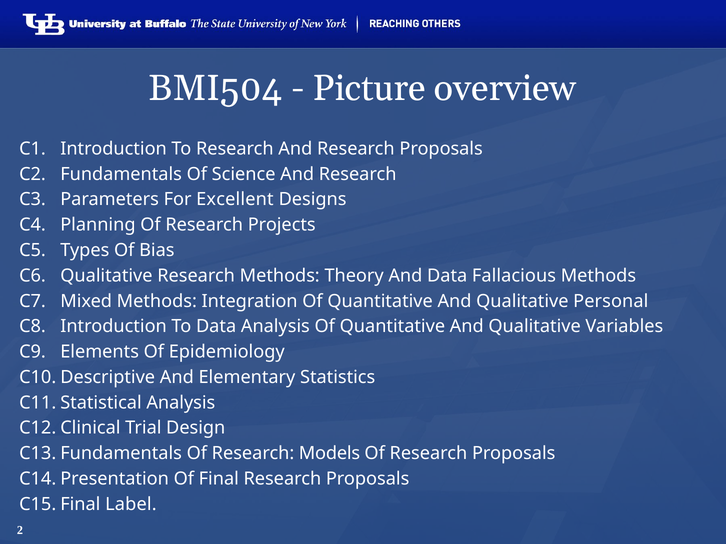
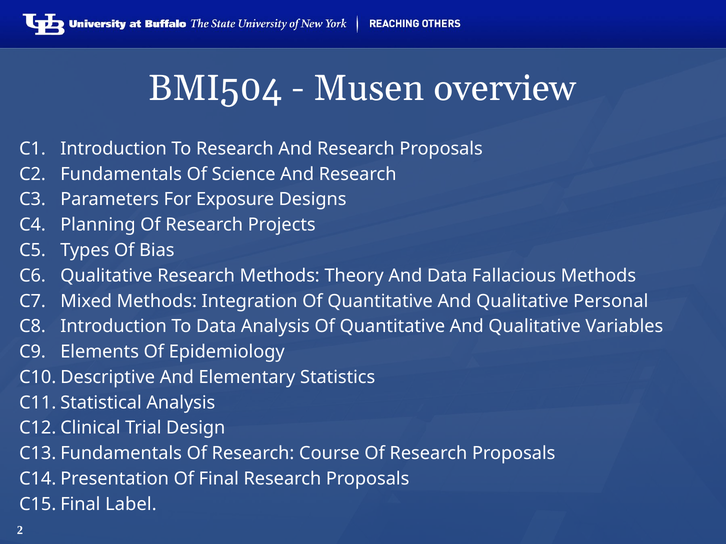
Picture: Picture -> Musen (369, 88)
Excellent: Excellent -> Exposure (235, 200)
Models: Models -> Course (329, 454)
